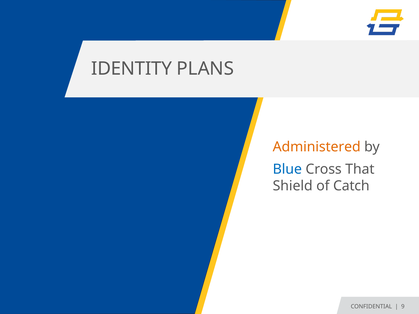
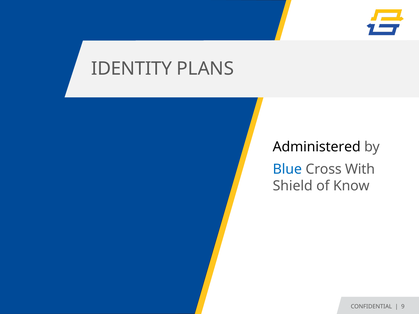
Administered colour: orange -> black (317, 147)
That: That -> With (360, 169)
Catch: Catch -> Know (351, 186)
